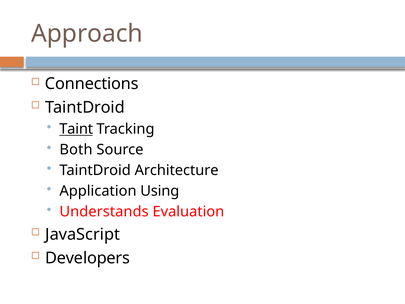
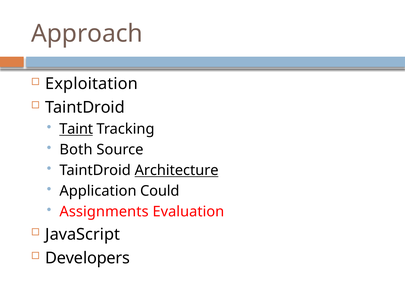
Connections: Connections -> Exploitation (92, 84)
Architecture underline: none -> present (177, 170)
Using: Using -> Could (160, 191)
Understands: Understands -> Assignments (104, 212)
